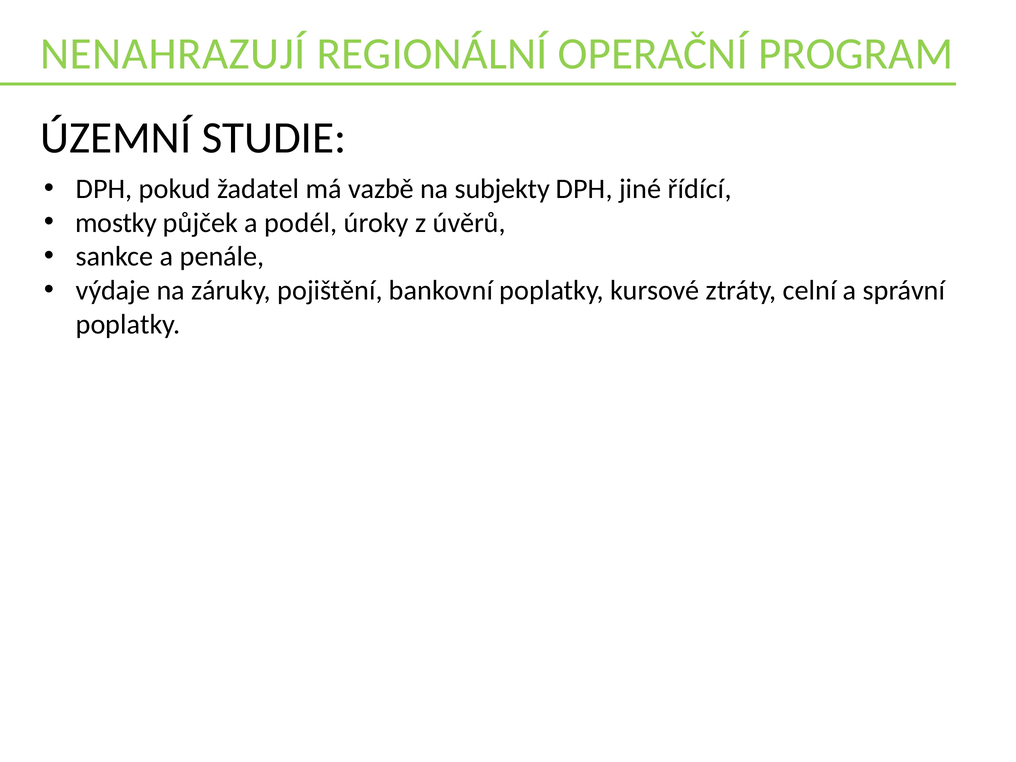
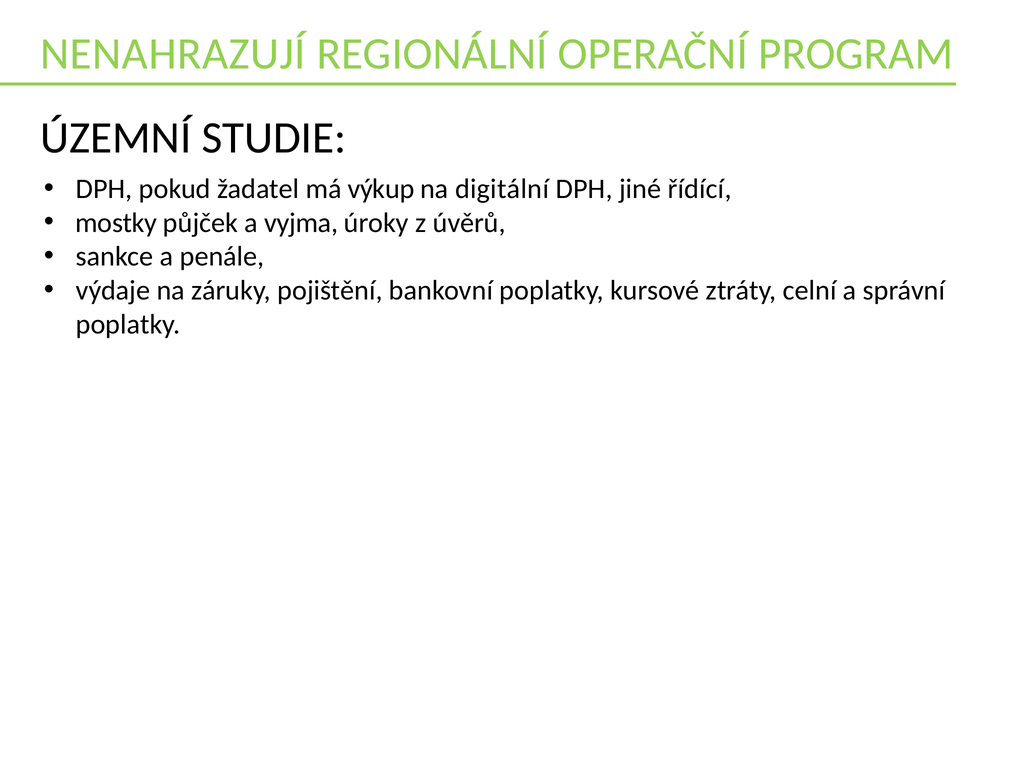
vazbě: vazbě -> výkup (381, 189)
subjekty: subjekty -> digitální (502, 189)
podél: podél -> vyjma (301, 223)
